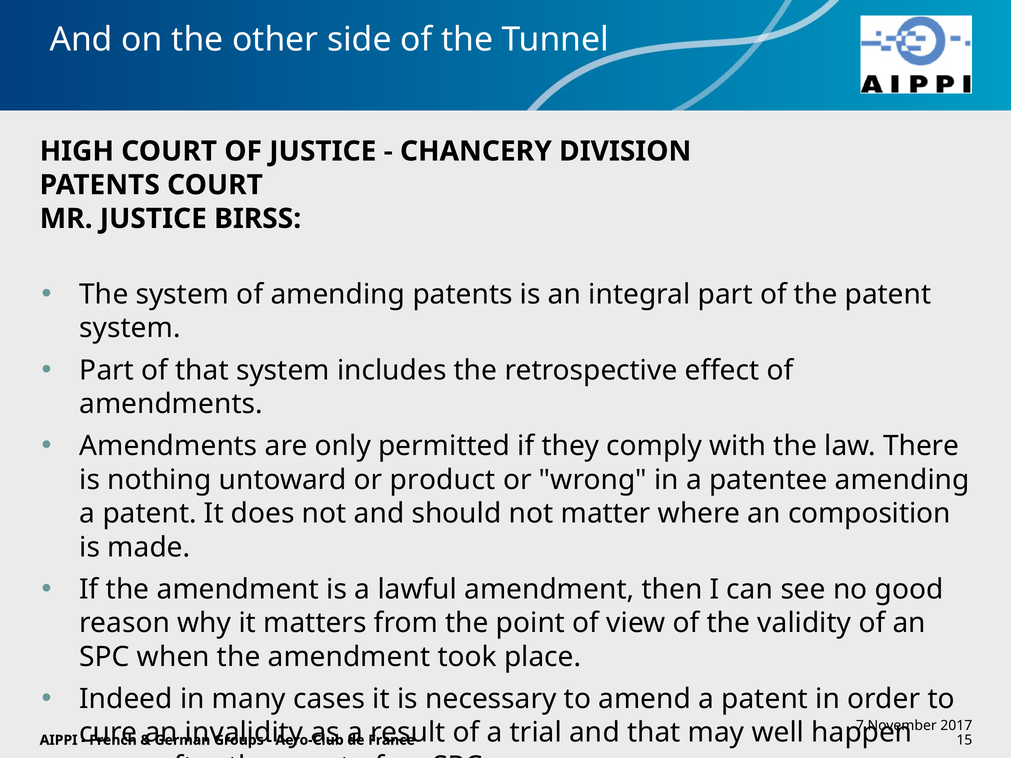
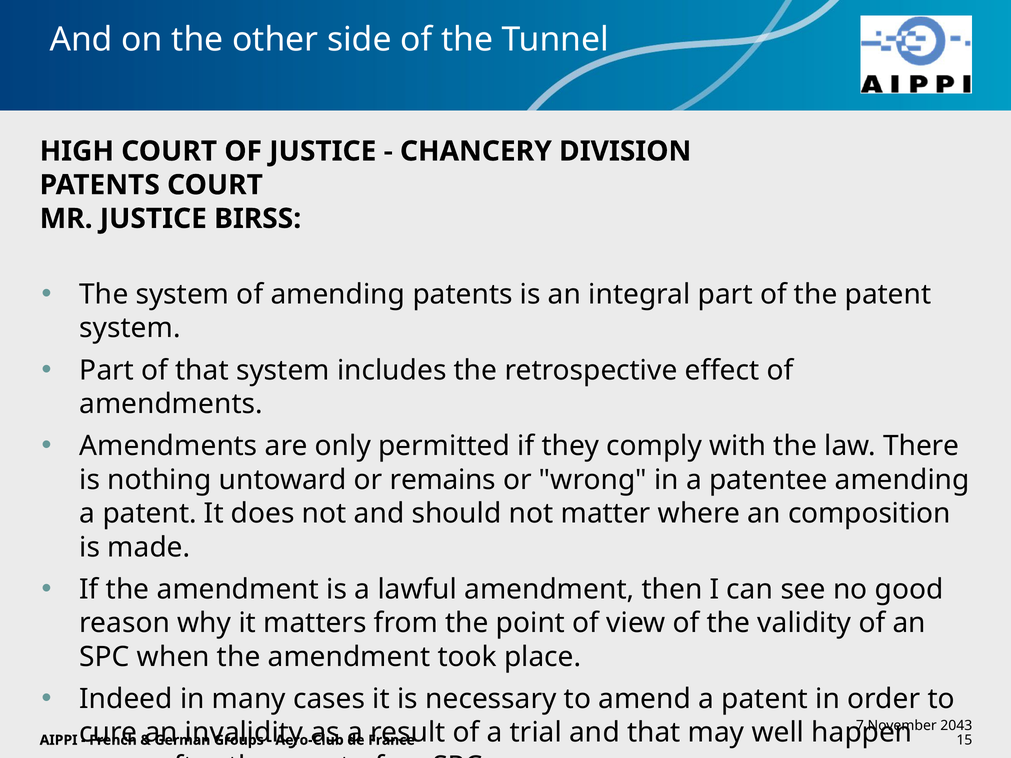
product: product -> remains (443, 480)
2017: 2017 -> 2043 (956, 726)
